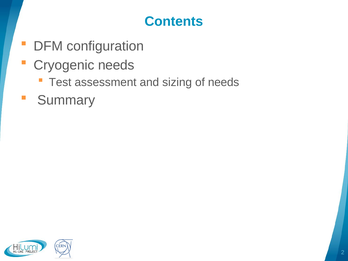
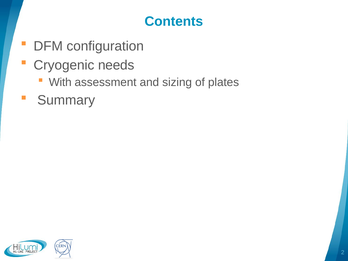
Test: Test -> With (60, 82)
of needs: needs -> plates (224, 82)
